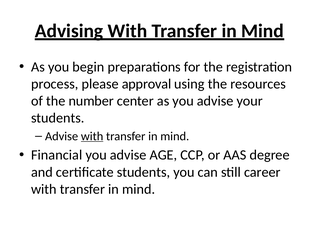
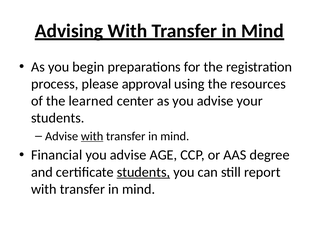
number: number -> learned (91, 101)
students underline: none -> present (143, 172)
career: career -> report (262, 172)
